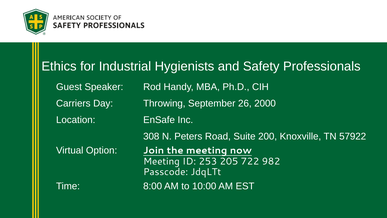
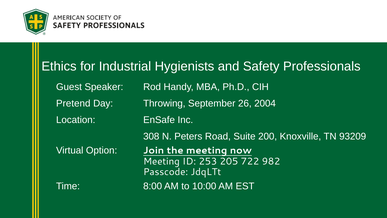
Carriers: Carriers -> Pretend (73, 103)
2000: 2000 -> 2004 (265, 103)
57922: 57922 -> 93209 (353, 136)
